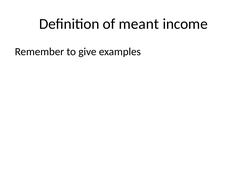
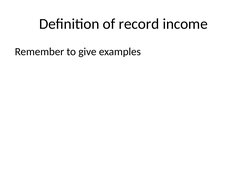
meant: meant -> record (139, 24)
